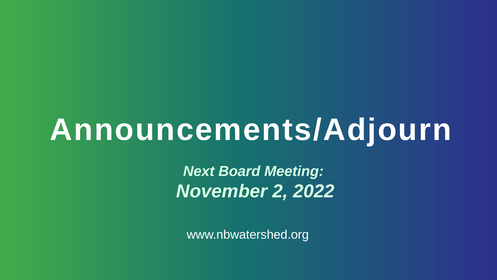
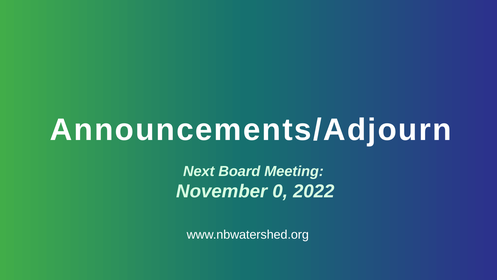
2: 2 -> 0 (280, 191)
